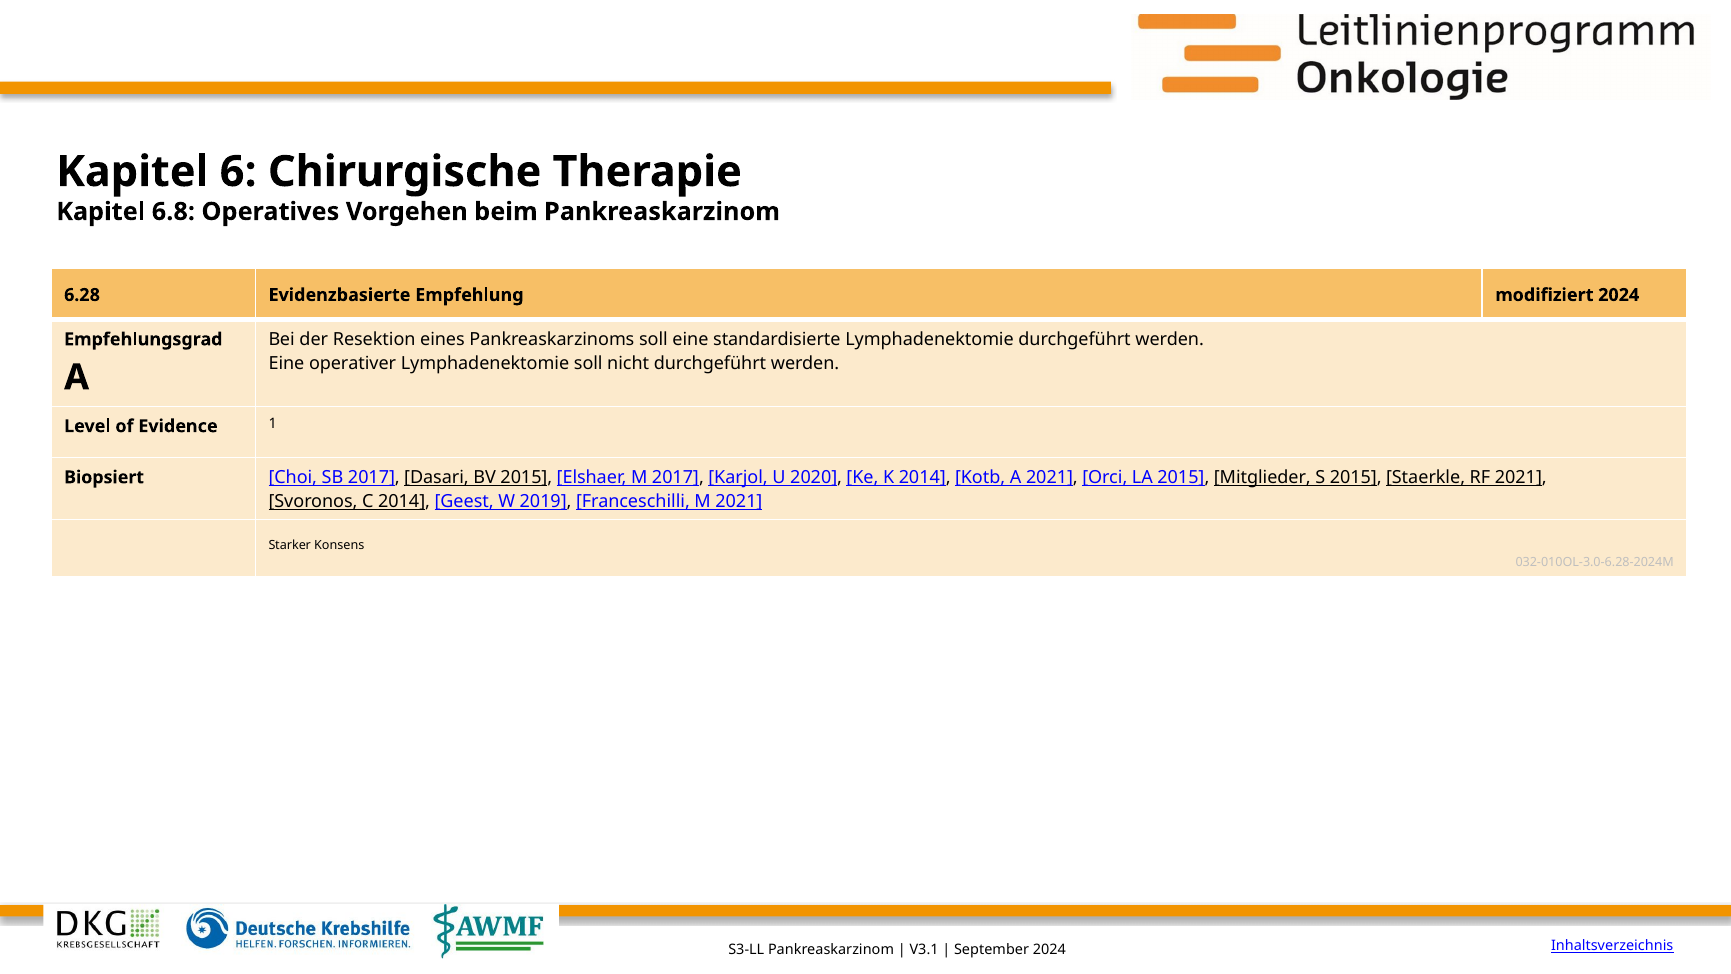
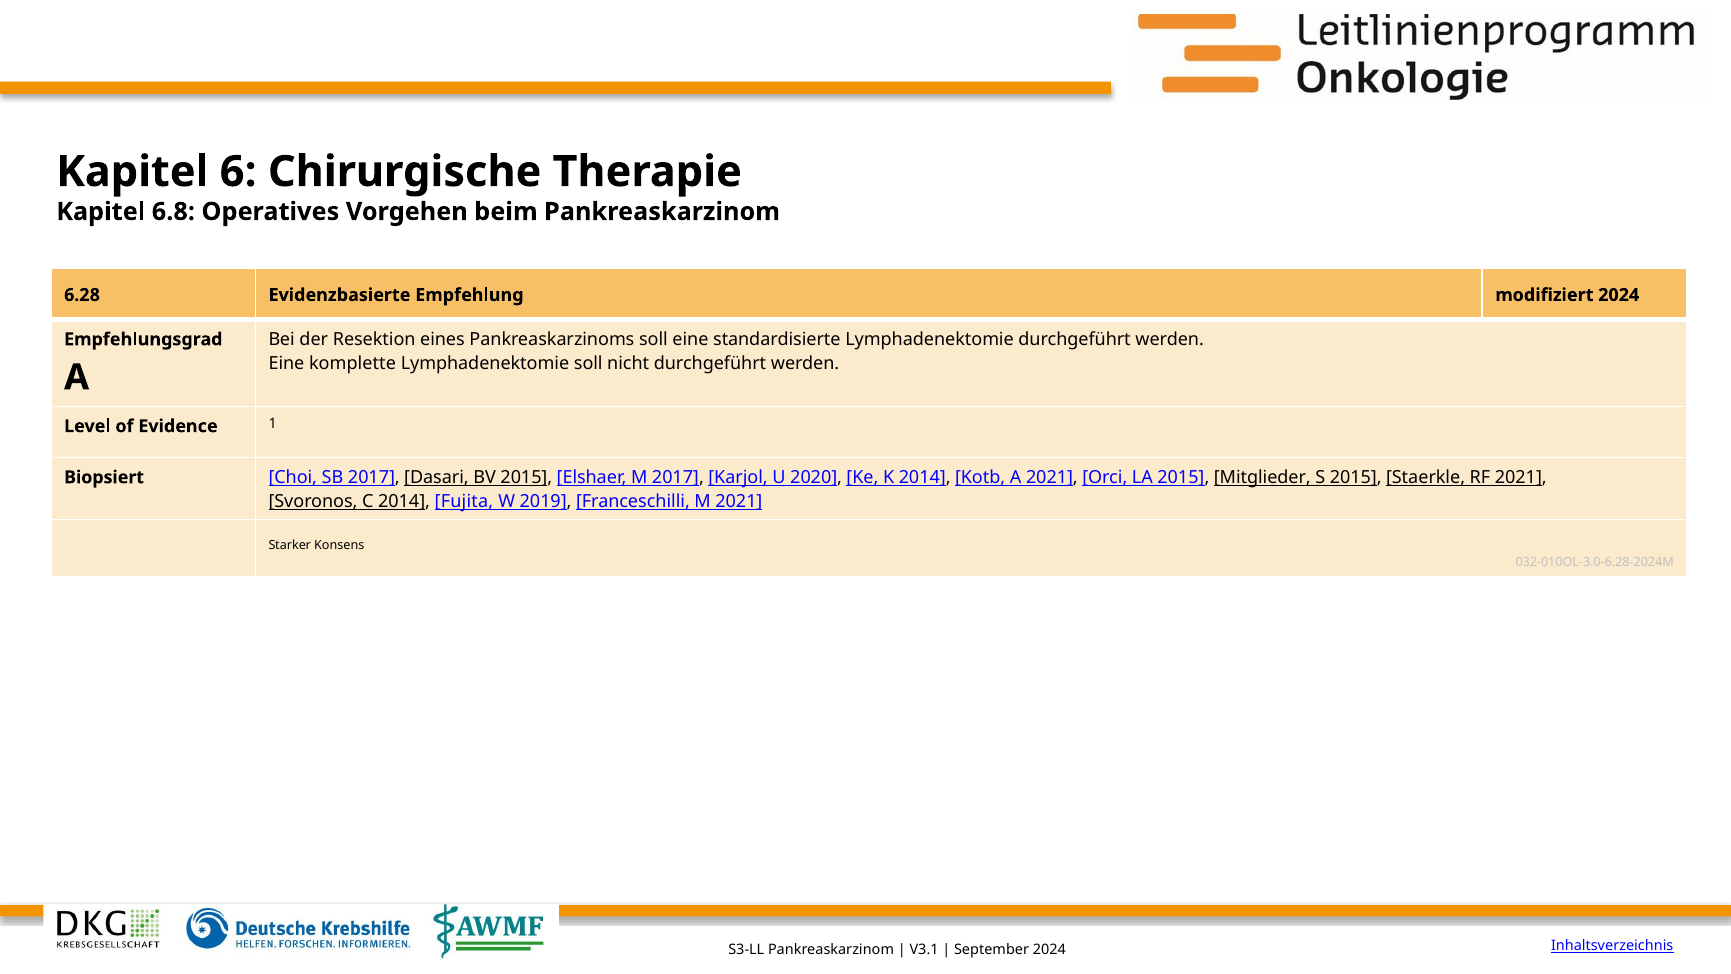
operativer: operativer -> komplette (352, 364)
Geest: Geest -> Fujita (464, 502)
